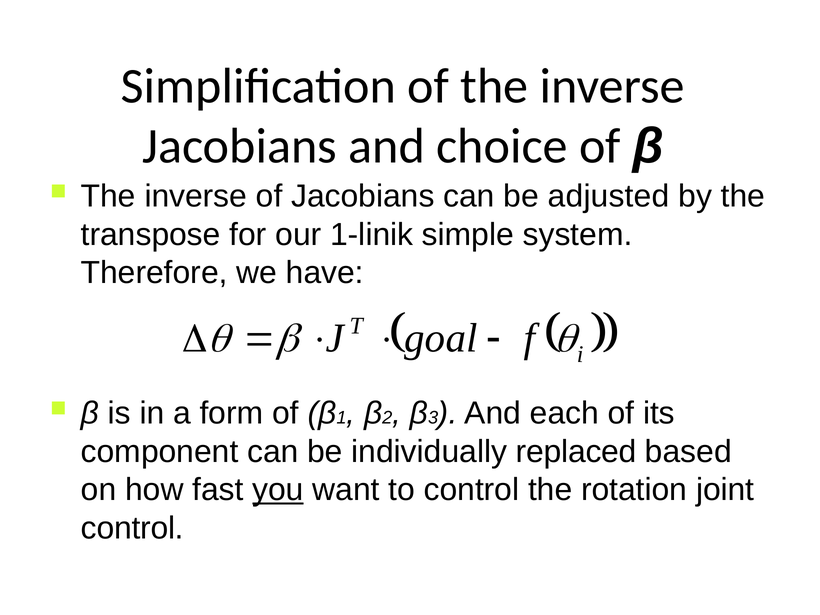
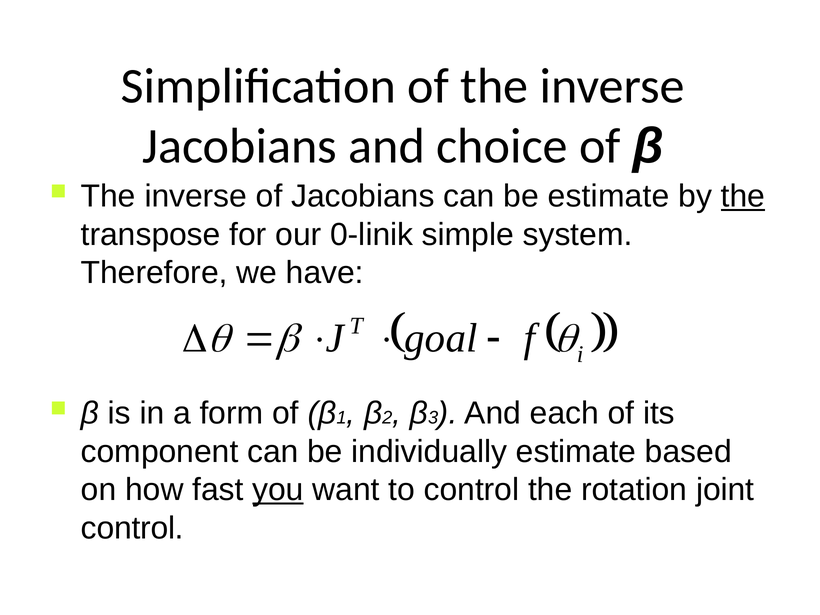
be adjusted: adjusted -> estimate (609, 196)
the underline: none -> present (743, 196)
1-linik: 1-linik -> 0-linik (372, 235)
individually replaced: replaced -> estimate (576, 452)
